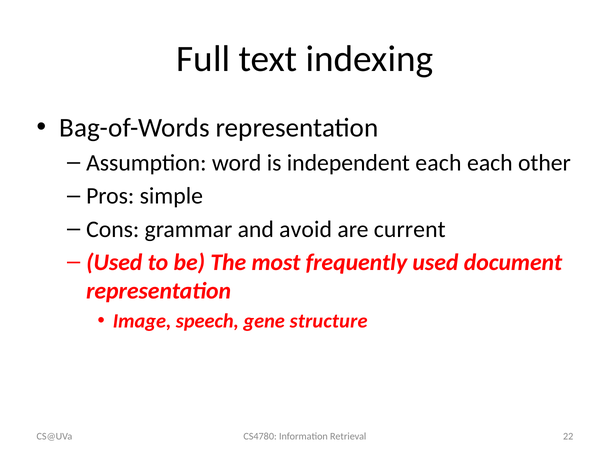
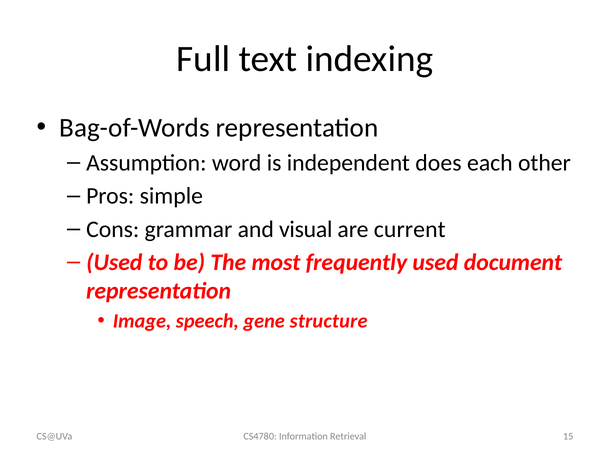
independent each: each -> does (438, 163)
avoid: avoid -> visual (306, 229)
22: 22 -> 15 (568, 437)
